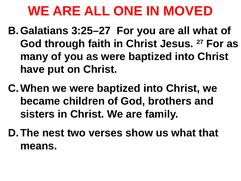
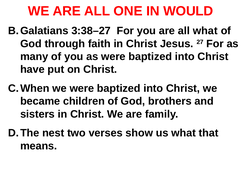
MOVED: MOVED -> WOULD (188, 11)
3:25–27: 3:25–27 -> 3:38–27 (91, 31)
